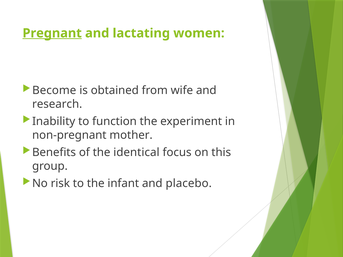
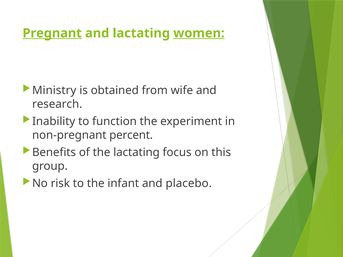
women underline: none -> present (199, 33)
Become: Become -> Ministry (54, 90)
mother: mother -> percent (131, 135)
the identical: identical -> lactating (137, 152)
